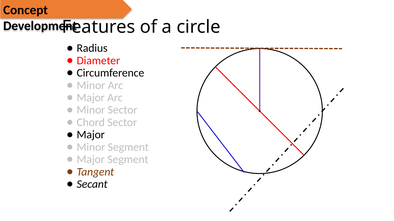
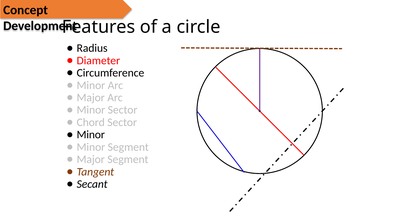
Major: Major -> Minor (91, 135)
